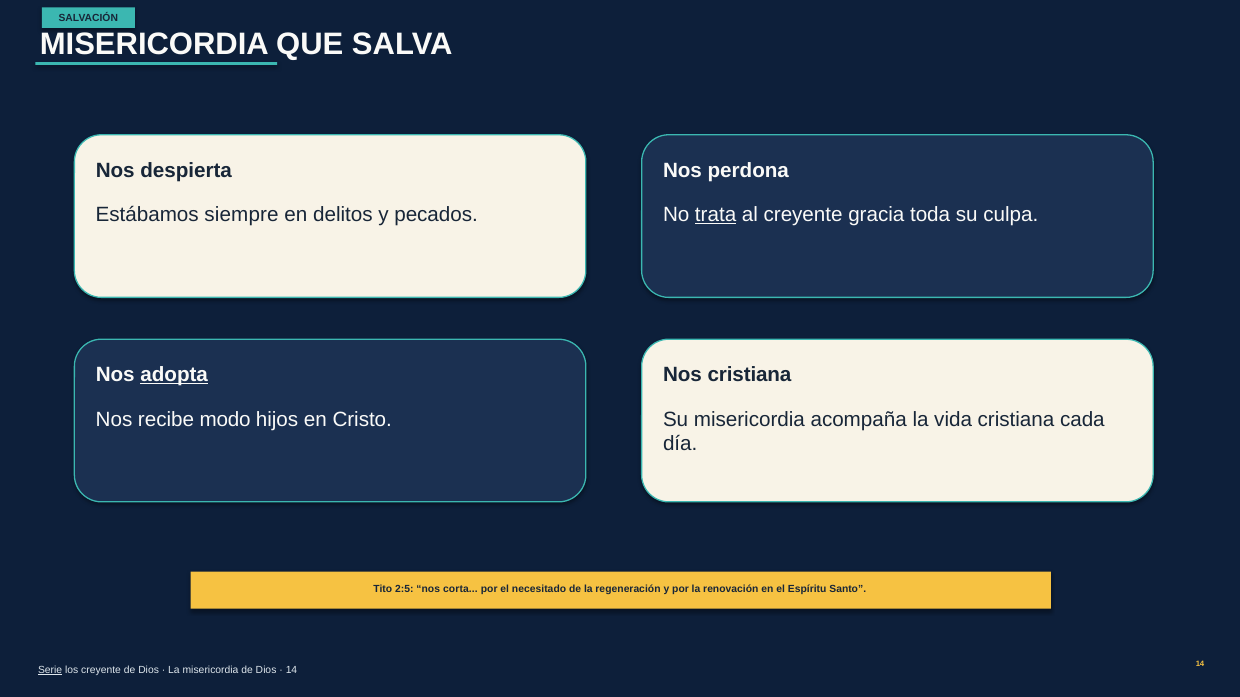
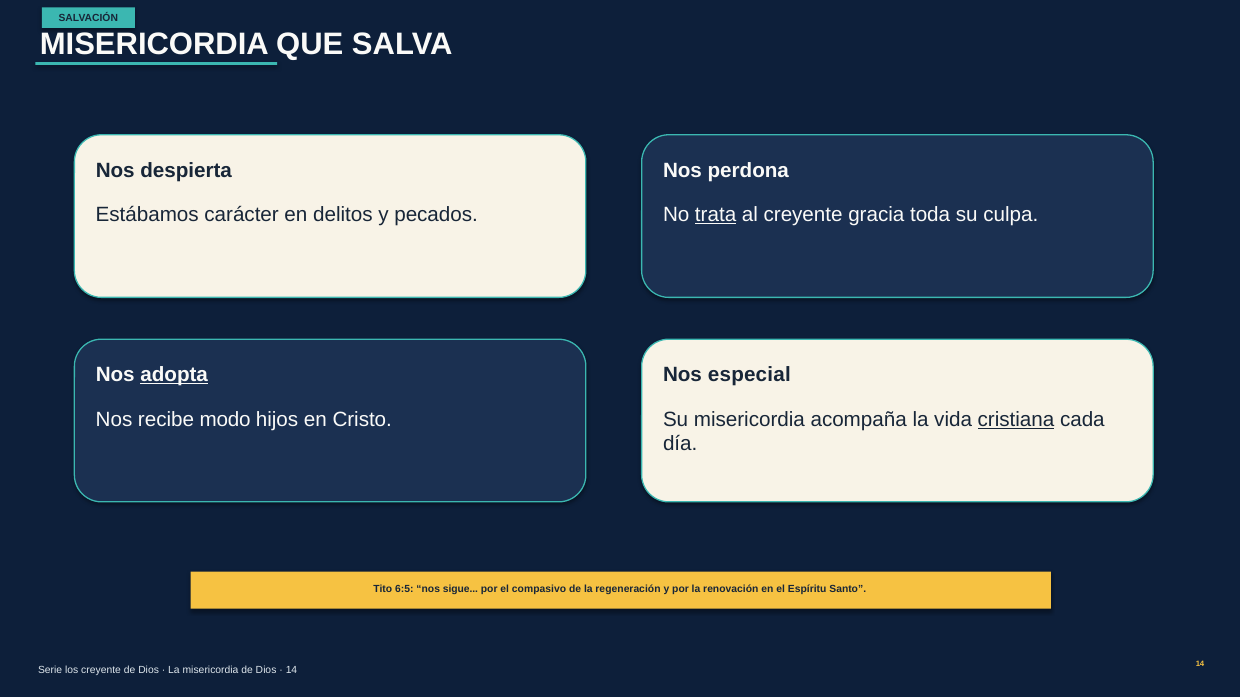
siempre: siempre -> carácter (242, 215)
Nos cristiana: cristiana -> especial (749, 375)
cristiana underline: none -> present (1016, 420)
2:5: 2:5 -> 6:5 (404, 589)
corta: corta -> sigue (460, 589)
necesitado: necesitado -> compasivo (539, 589)
Serie underline: present -> none (50, 670)
